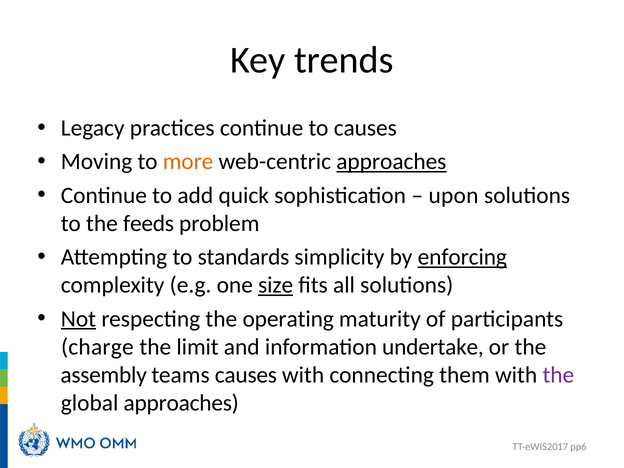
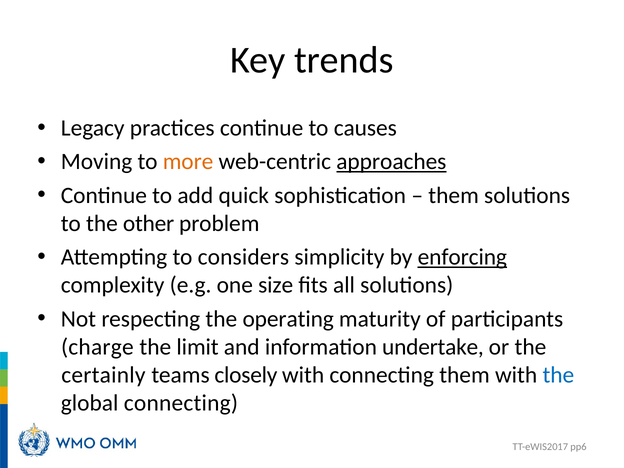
upon: upon -> them (454, 195)
feeds: feeds -> other (149, 223)
standards: standards -> considers (243, 257)
size underline: present -> none (276, 285)
Not underline: present -> none (78, 319)
assembly: assembly -> certainly (103, 375)
teams causes: causes -> closely (246, 375)
the colour: purple -> blue (558, 375)
global approaches: approaches -> connecting (181, 403)
